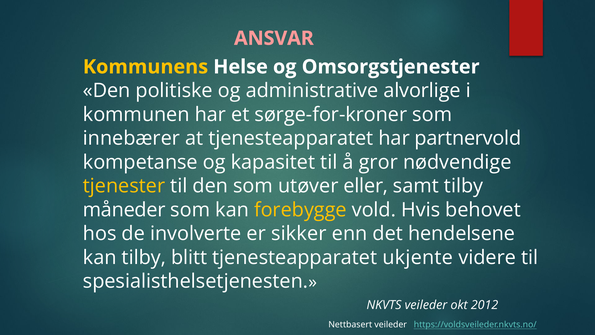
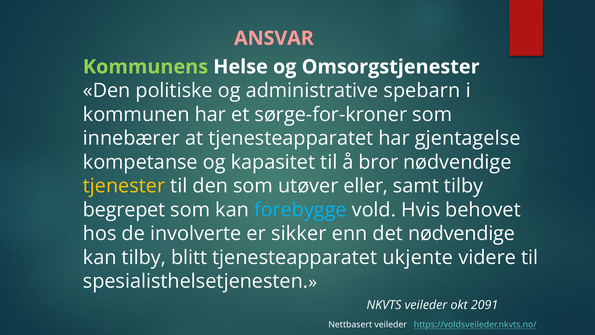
Kommunens colour: yellow -> light green (146, 67)
alvorlige: alvorlige -> spebarn (422, 91)
partnervold: partnervold -> gjentagelse (468, 138)
gror: gror -> bror (378, 162)
måneder: måneder -> begrepet (124, 210)
forebygge colour: yellow -> light blue (300, 210)
det hendelsene: hendelsene -> nødvendige (462, 233)
2012: 2012 -> 2091 (485, 305)
